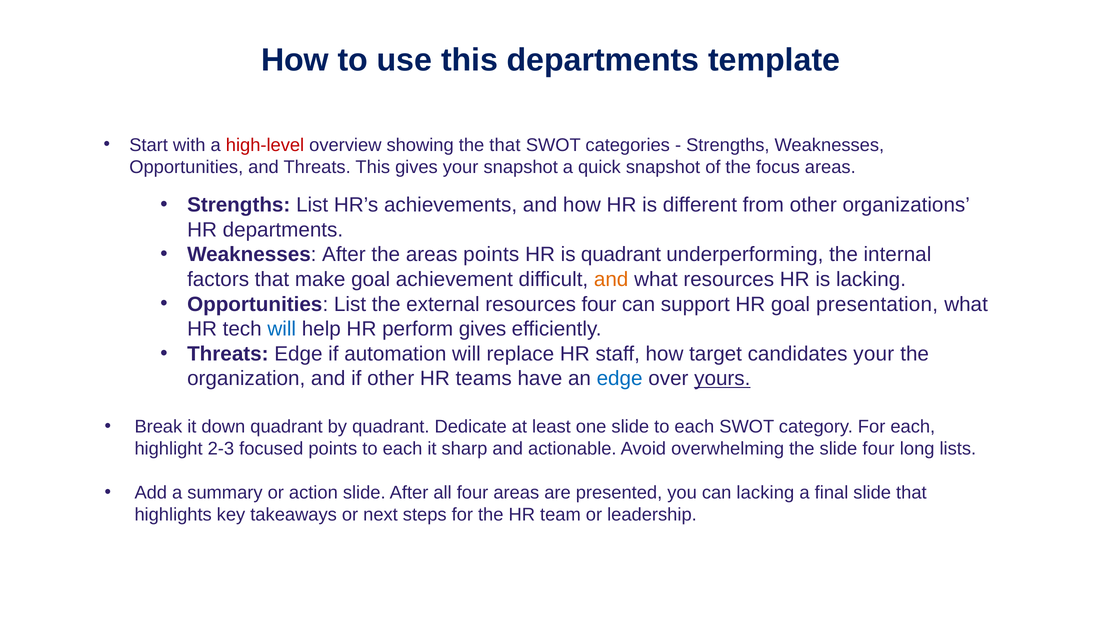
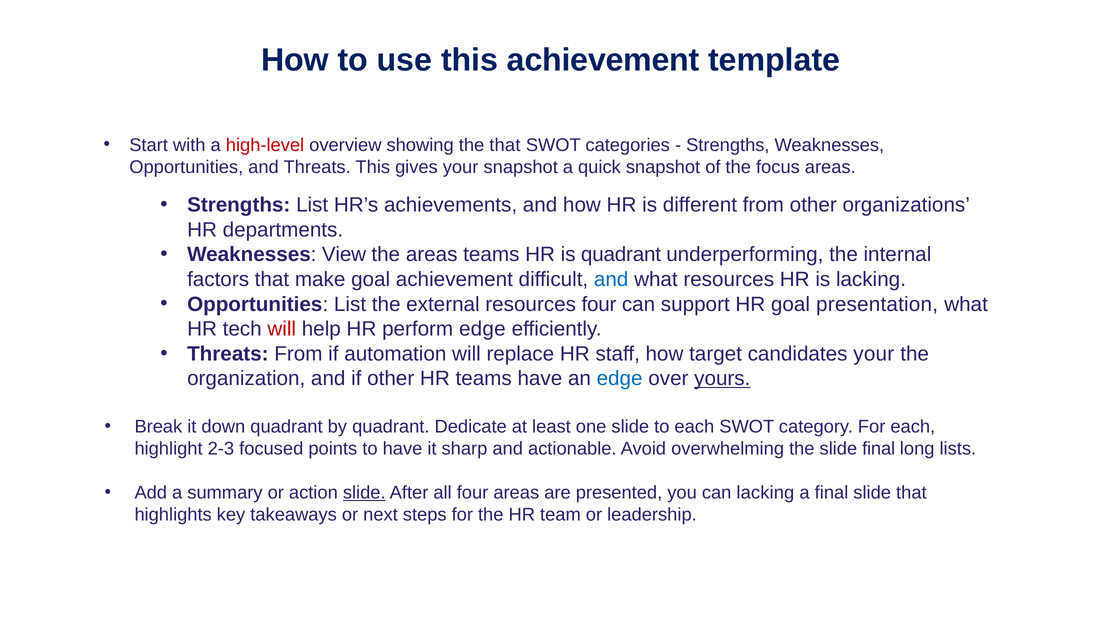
this departments: departments -> achievement (603, 60)
Weaknesses After: After -> View (344, 255)
areas points: points -> teams (491, 255)
and colour: orange -> blue (611, 279)
will colour: blue -> red (282, 329)
perform gives: gives -> edge (482, 329)
Threats Edge: Edge -> From (298, 354)
points to each: each -> have (403, 449)
slide four: four -> final (879, 449)
slide underline: none -> present (364, 493)
